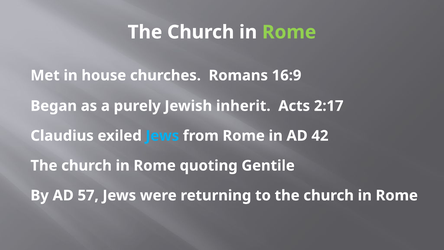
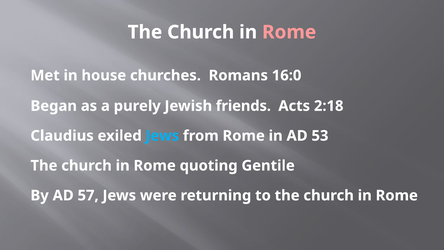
Rome colour: light green -> pink (289, 32)
16:9: 16:9 -> 16:0 (287, 75)
inherit: inherit -> friends (243, 106)
2:17: 2:17 -> 2:18 (329, 106)
42: 42 -> 53 (320, 136)
